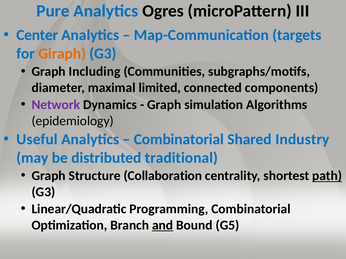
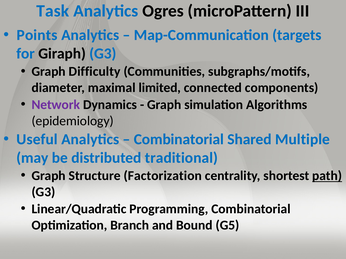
Pure: Pure -> Task (53, 11)
Center: Center -> Points (37, 35)
Giraph colour: orange -> black (62, 54)
Including: Including -> Difficulty (95, 72)
Industry: Industry -> Multiple (303, 140)
Collaboration: Collaboration -> Factorization (163, 176)
and underline: present -> none (163, 226)
